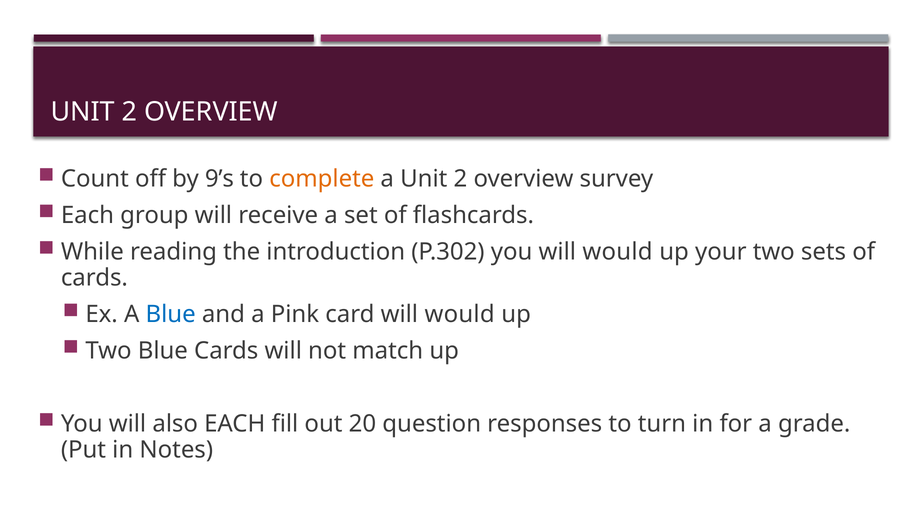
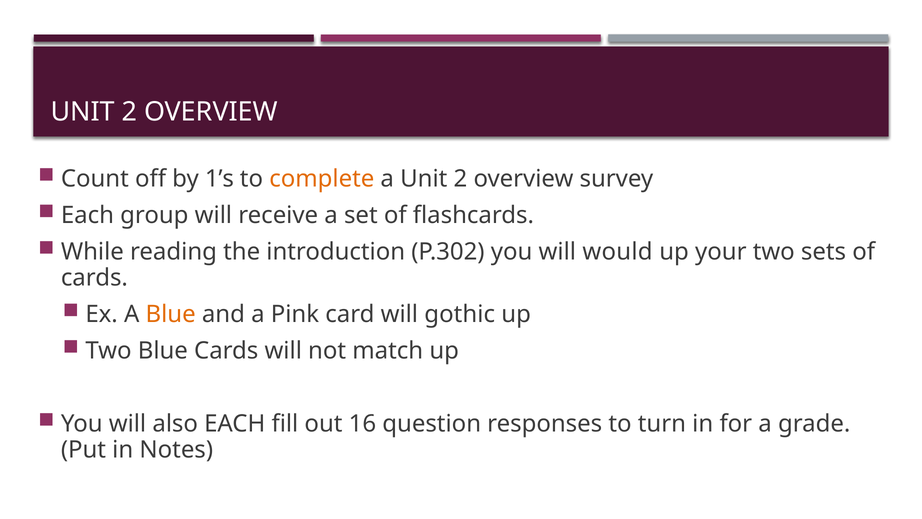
9’s: 9’s -> 1’s (219, 179)
Blue colour: blue -> orange (171, 314)
card will would: would -> gothic (460, 314)
20: 20 -> 16 (362, 423)
